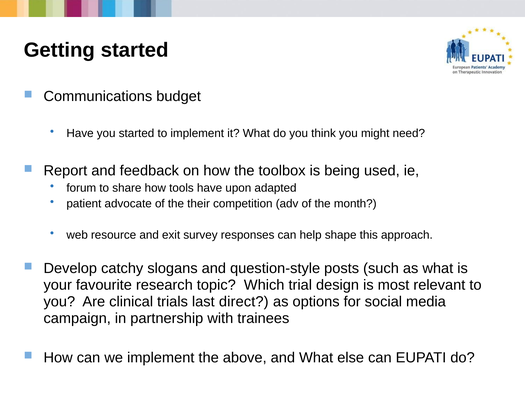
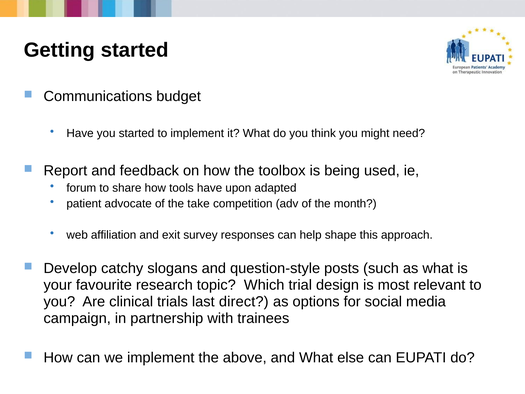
their: their -> take (199, 204)
resource: resource -> affiliation (114, 235)
